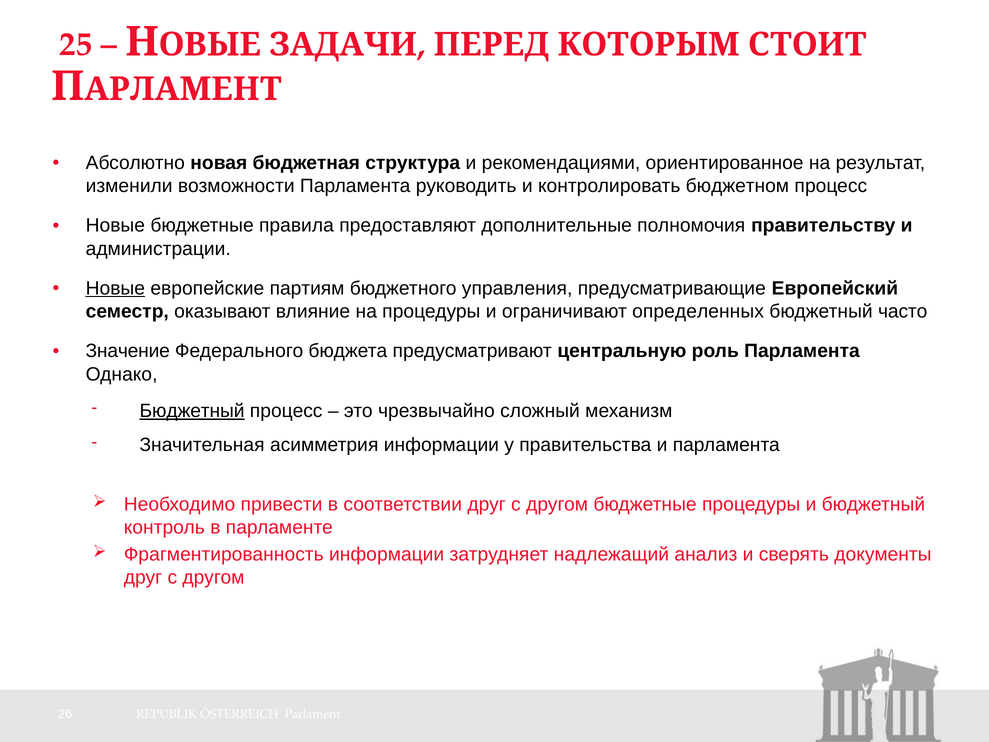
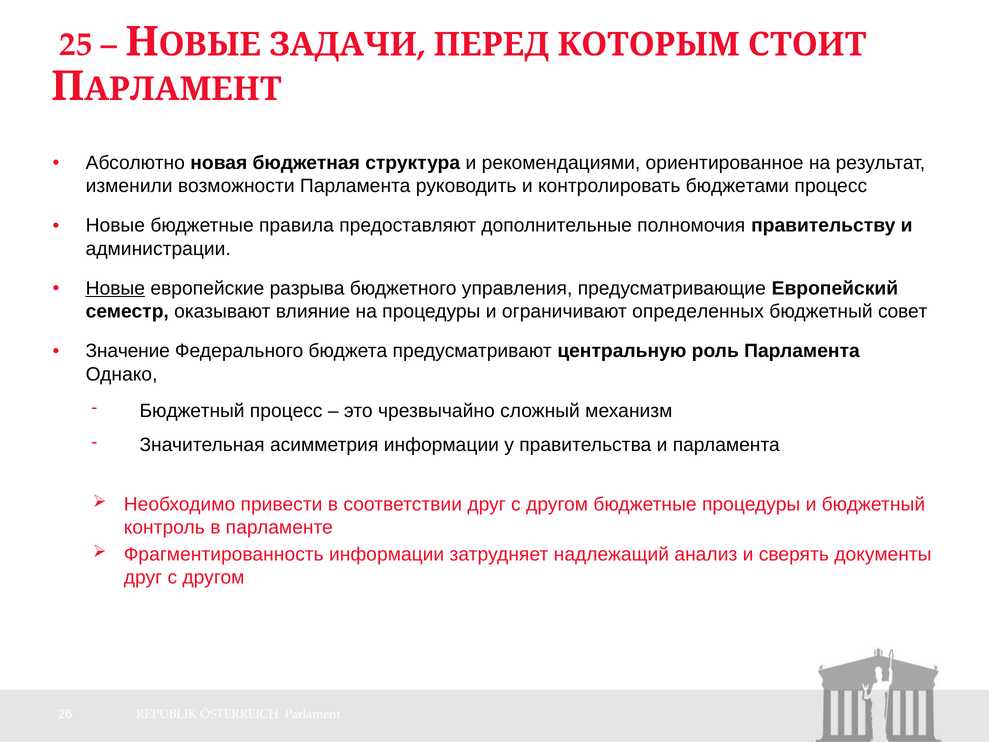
бюджетном: бюджетном -> бюджетами (737, 186)
партиям: партиям -> разрыва (307, 288)
часто: часто -> совет (903, 311)
Бюджетный underline: present -> none (192, 411)
